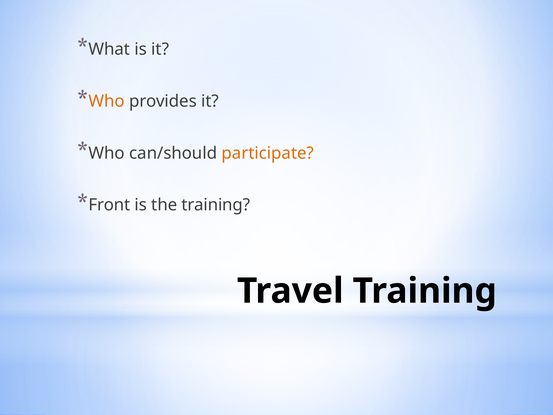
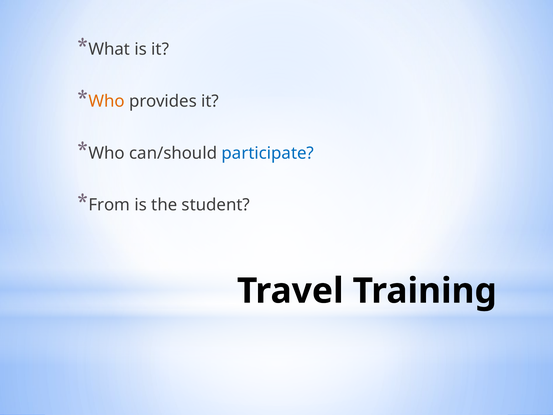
participate colour: orange -> blue (268, 153)
Front: Front -> From (109, 205)
the training: training -> student (216, 205)
